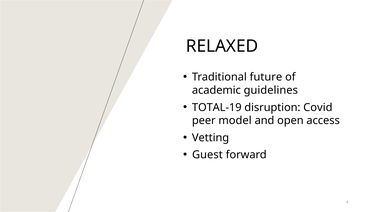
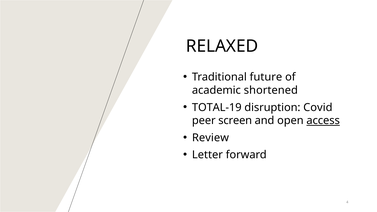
guidelines: guidelines -> shortened (271, 90)
model: model -> screen (235, 121)
access underline: none -> present (323, 121)
Vetting: Vetting -> Review (210, 138)
Guest: Guest -> Letter (207, 155)
